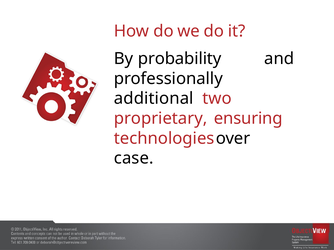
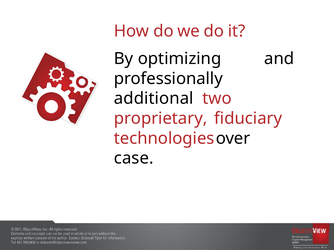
probability: probability -> optimizing (180, 59)
ensuring: ensuring -> fiduciary (248, 119)
